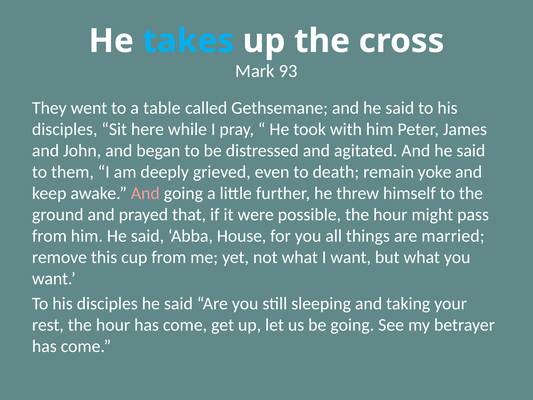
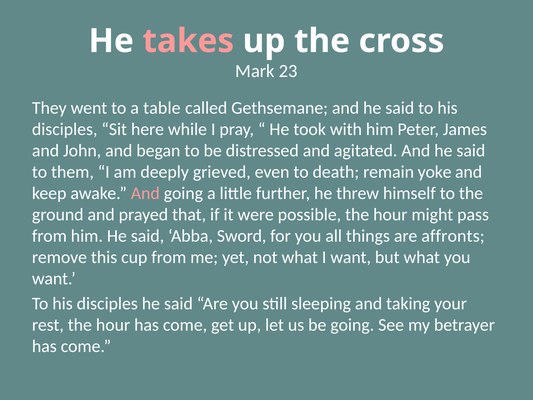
takes colour: light blue -> pink (188, 41)
93: 93 -> 23 (288, 71)
House: House -> Sword (242, 236)
married: married -> affronts (453, 236)
